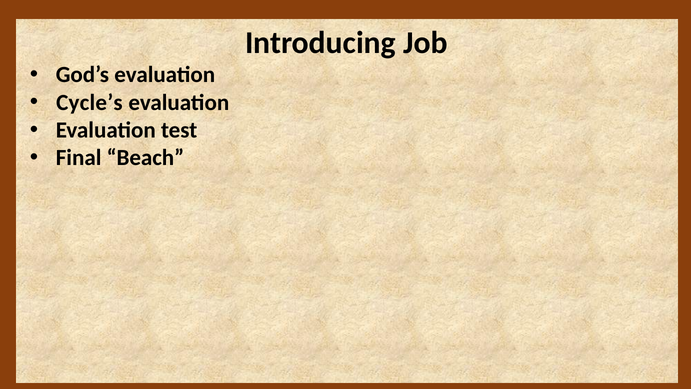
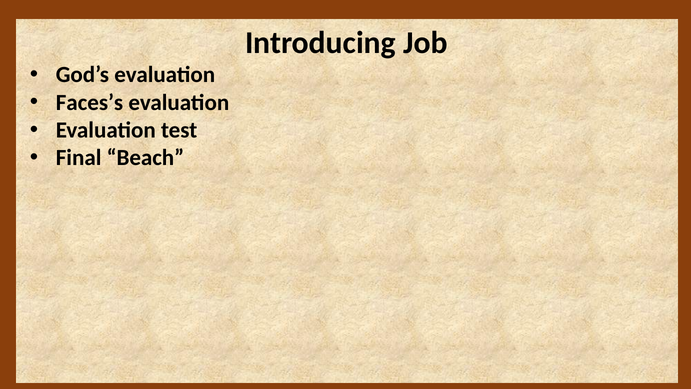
Cycle’s: Cycle’s -> Faces’s (89, 102)
